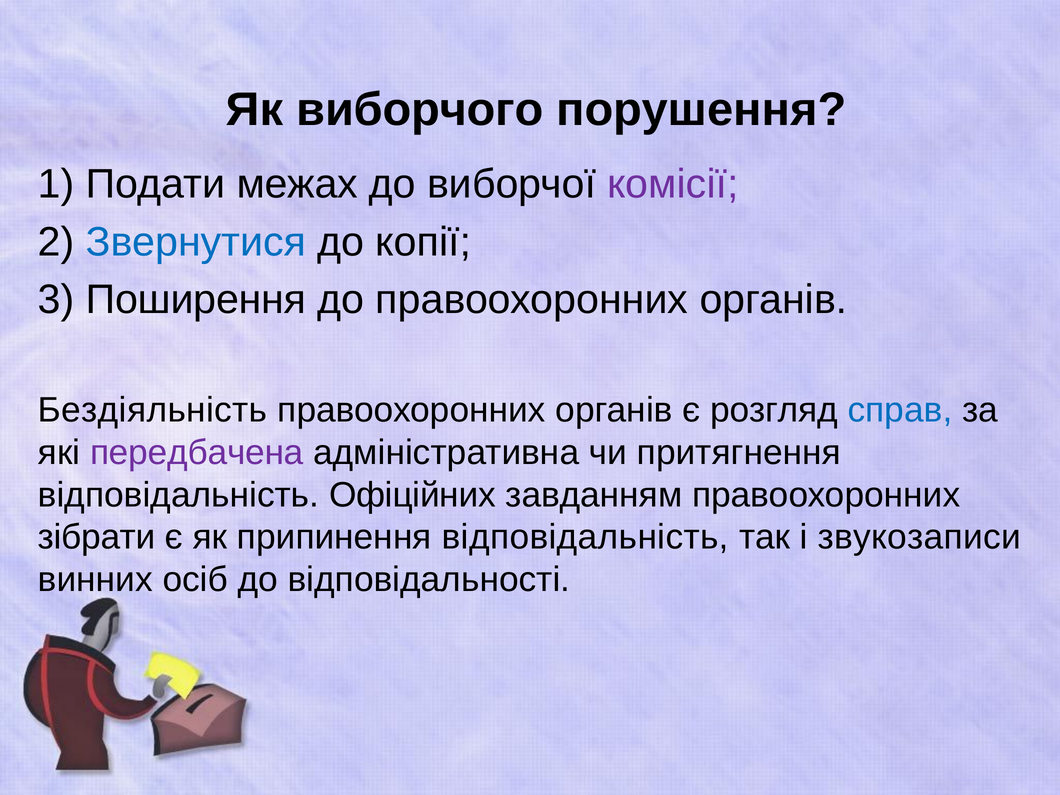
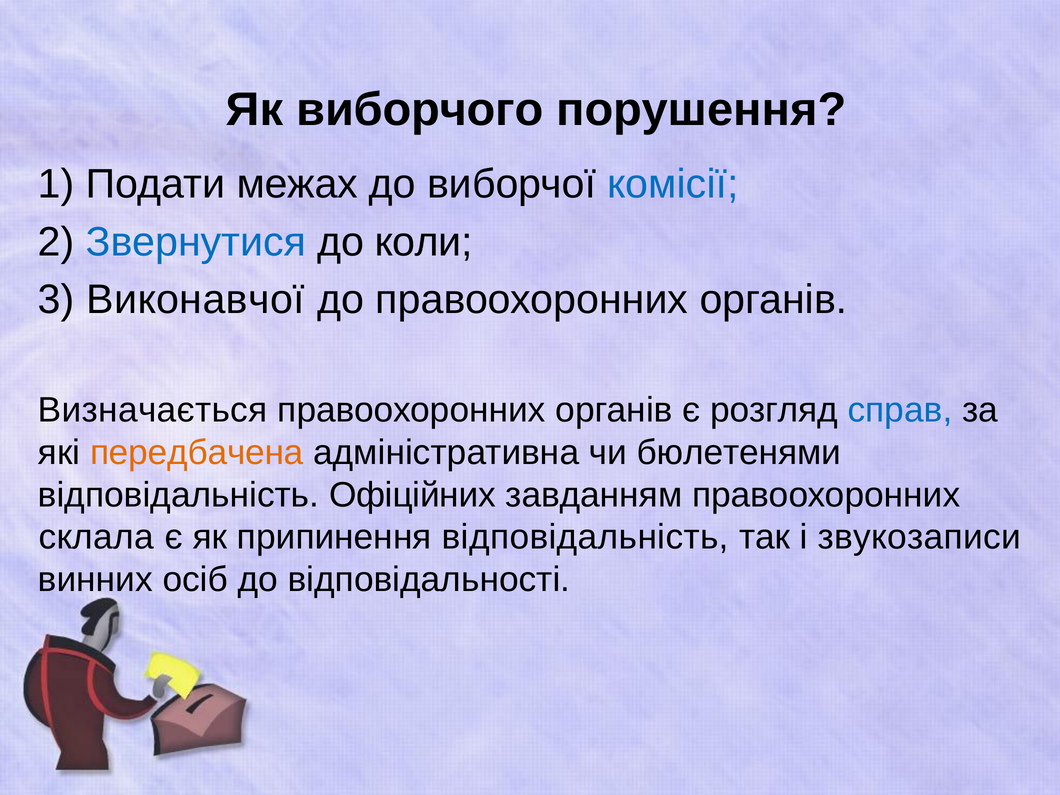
комісії colour: purple -> blue (673, 184)
копії: копії -> коли (424, 242)
Поширення: Поширення -> Виконавчої (196, 300)
Бездіяльність: Бездіяльність -> Визначається (153, 410)
передбачена colour: purple -> orange (197, 452)
притягнення: притягнення -> бюлетенями (739, 452)
зібрати: зібрати -> склала (96, 537)
